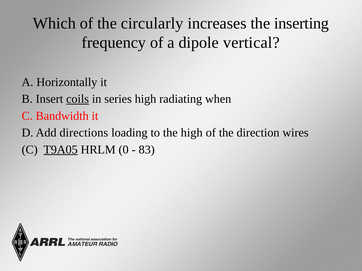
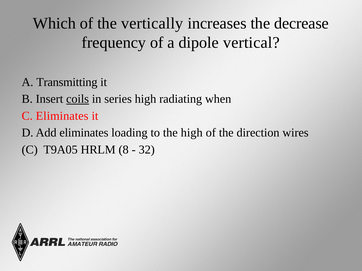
circularly: circularly -> vertically (152, 23)
inserting: inserting -> decrease (301, 23)
Horizontally: Horizontally -> Transmitting (67, 82)
C Bandwidth: Bandwidth -> Eliminates (62, 116)
Add directions: directions -> eliminates (84, 133)
T9A05 underline: present -> none (61, 150)
0: 0 -> 8 (124, 150)
83: 83 -> 32 (147, 150)
